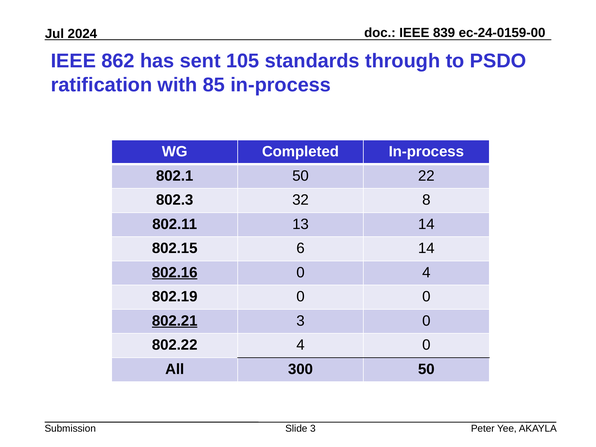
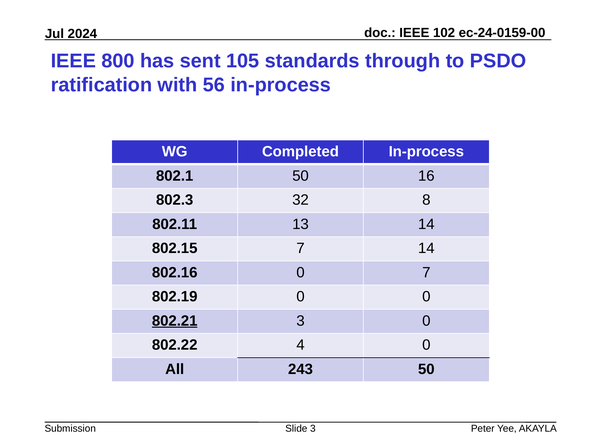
839: 839 -> 102 (444, 33)
862: 862 -> 800 (118, 61)
85: 85 -> 56 (214, 85)
22: 22 -> 16 (426, 176)
802.15 6: 6 -> 7 (301, 248)
802.16 underline: present -> none (175, 272)
0 4: 4 -> 7 (426, 272)
300: 300 -> 243 (300, 369)
